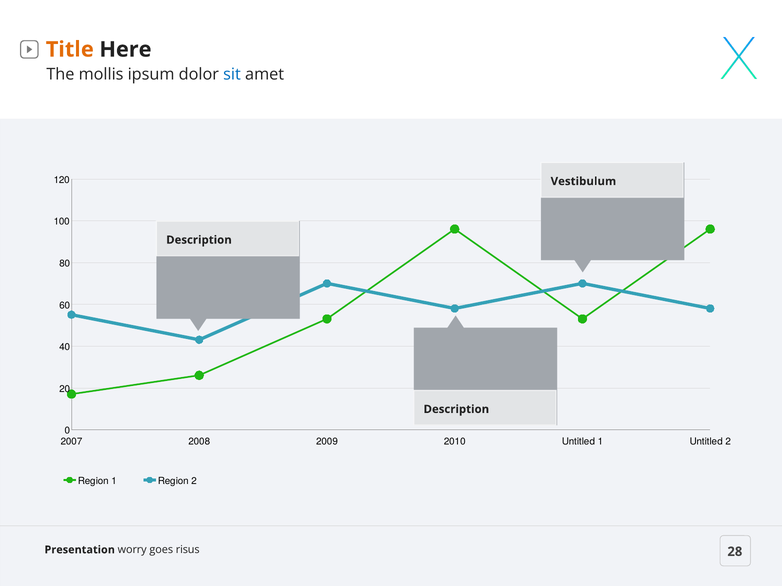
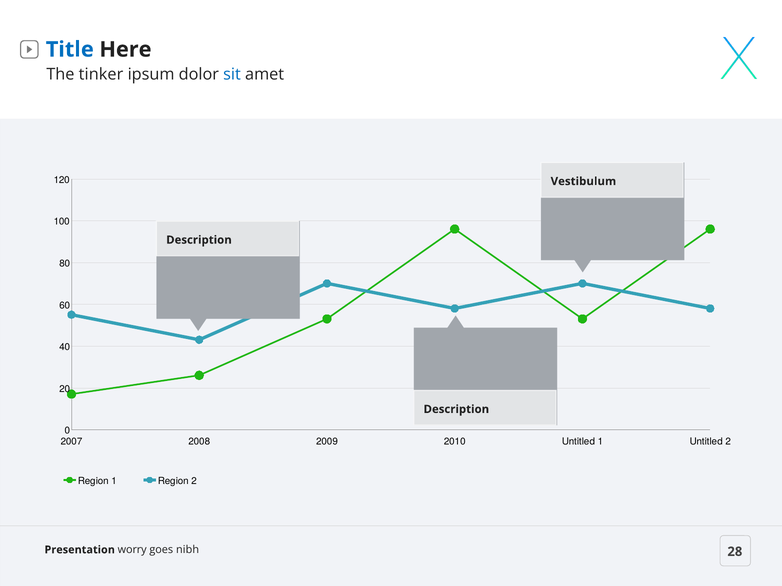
Title colour: orange -> blue (70, 50)
mollis: mollis -> tinker (101, 75)
risus: risus -> nibh (188, 550)
